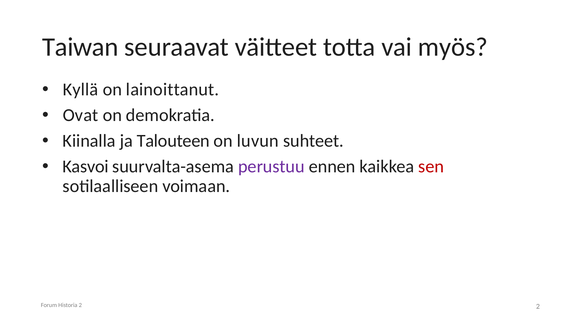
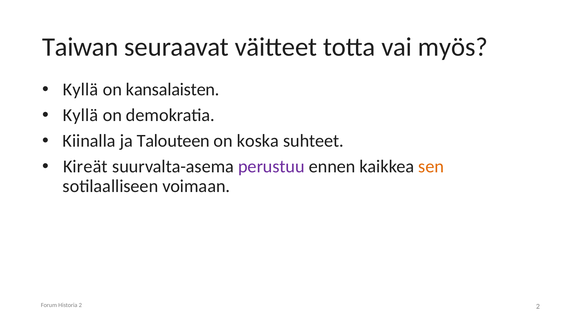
lainoittanut: lainoittanut -> kansalaisten (173, 90)
Ovat: Ovat -> Kyllä (81, 115)
luvun: luvun -> koska (258, 141)
Kasvoi: Kasvoi -> Kireät (85, 167)
sen colour: red -> orange (431, 167)
